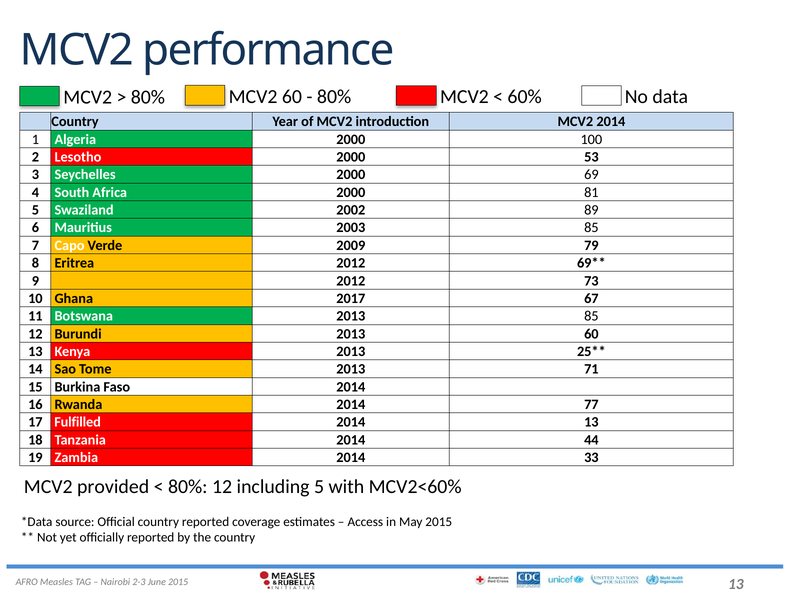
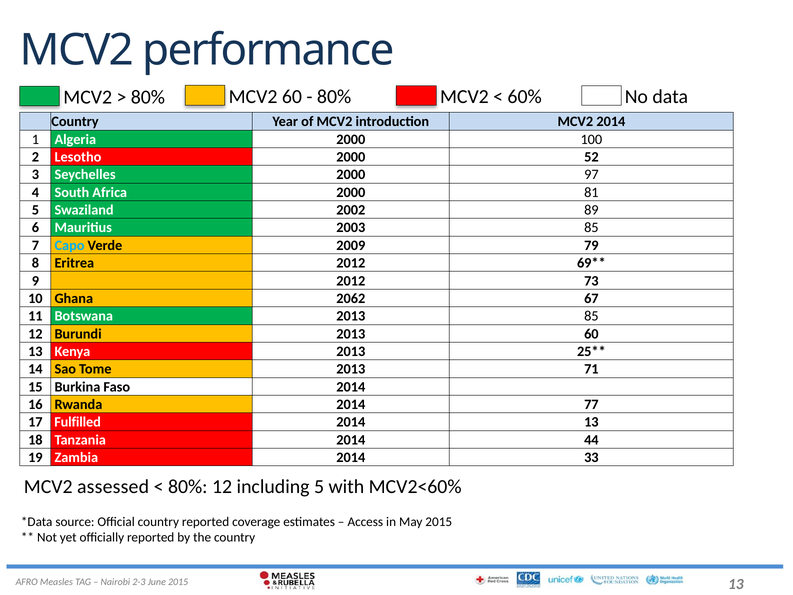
53: 53 -> 52 (591, 157)
69: 69 -> 97 (591, 175)
Capo colour: white -> light blue (70, 245)
2017: 2017 -> 2062 (351, 298)
provided: provided -> assessed (113, 486)
